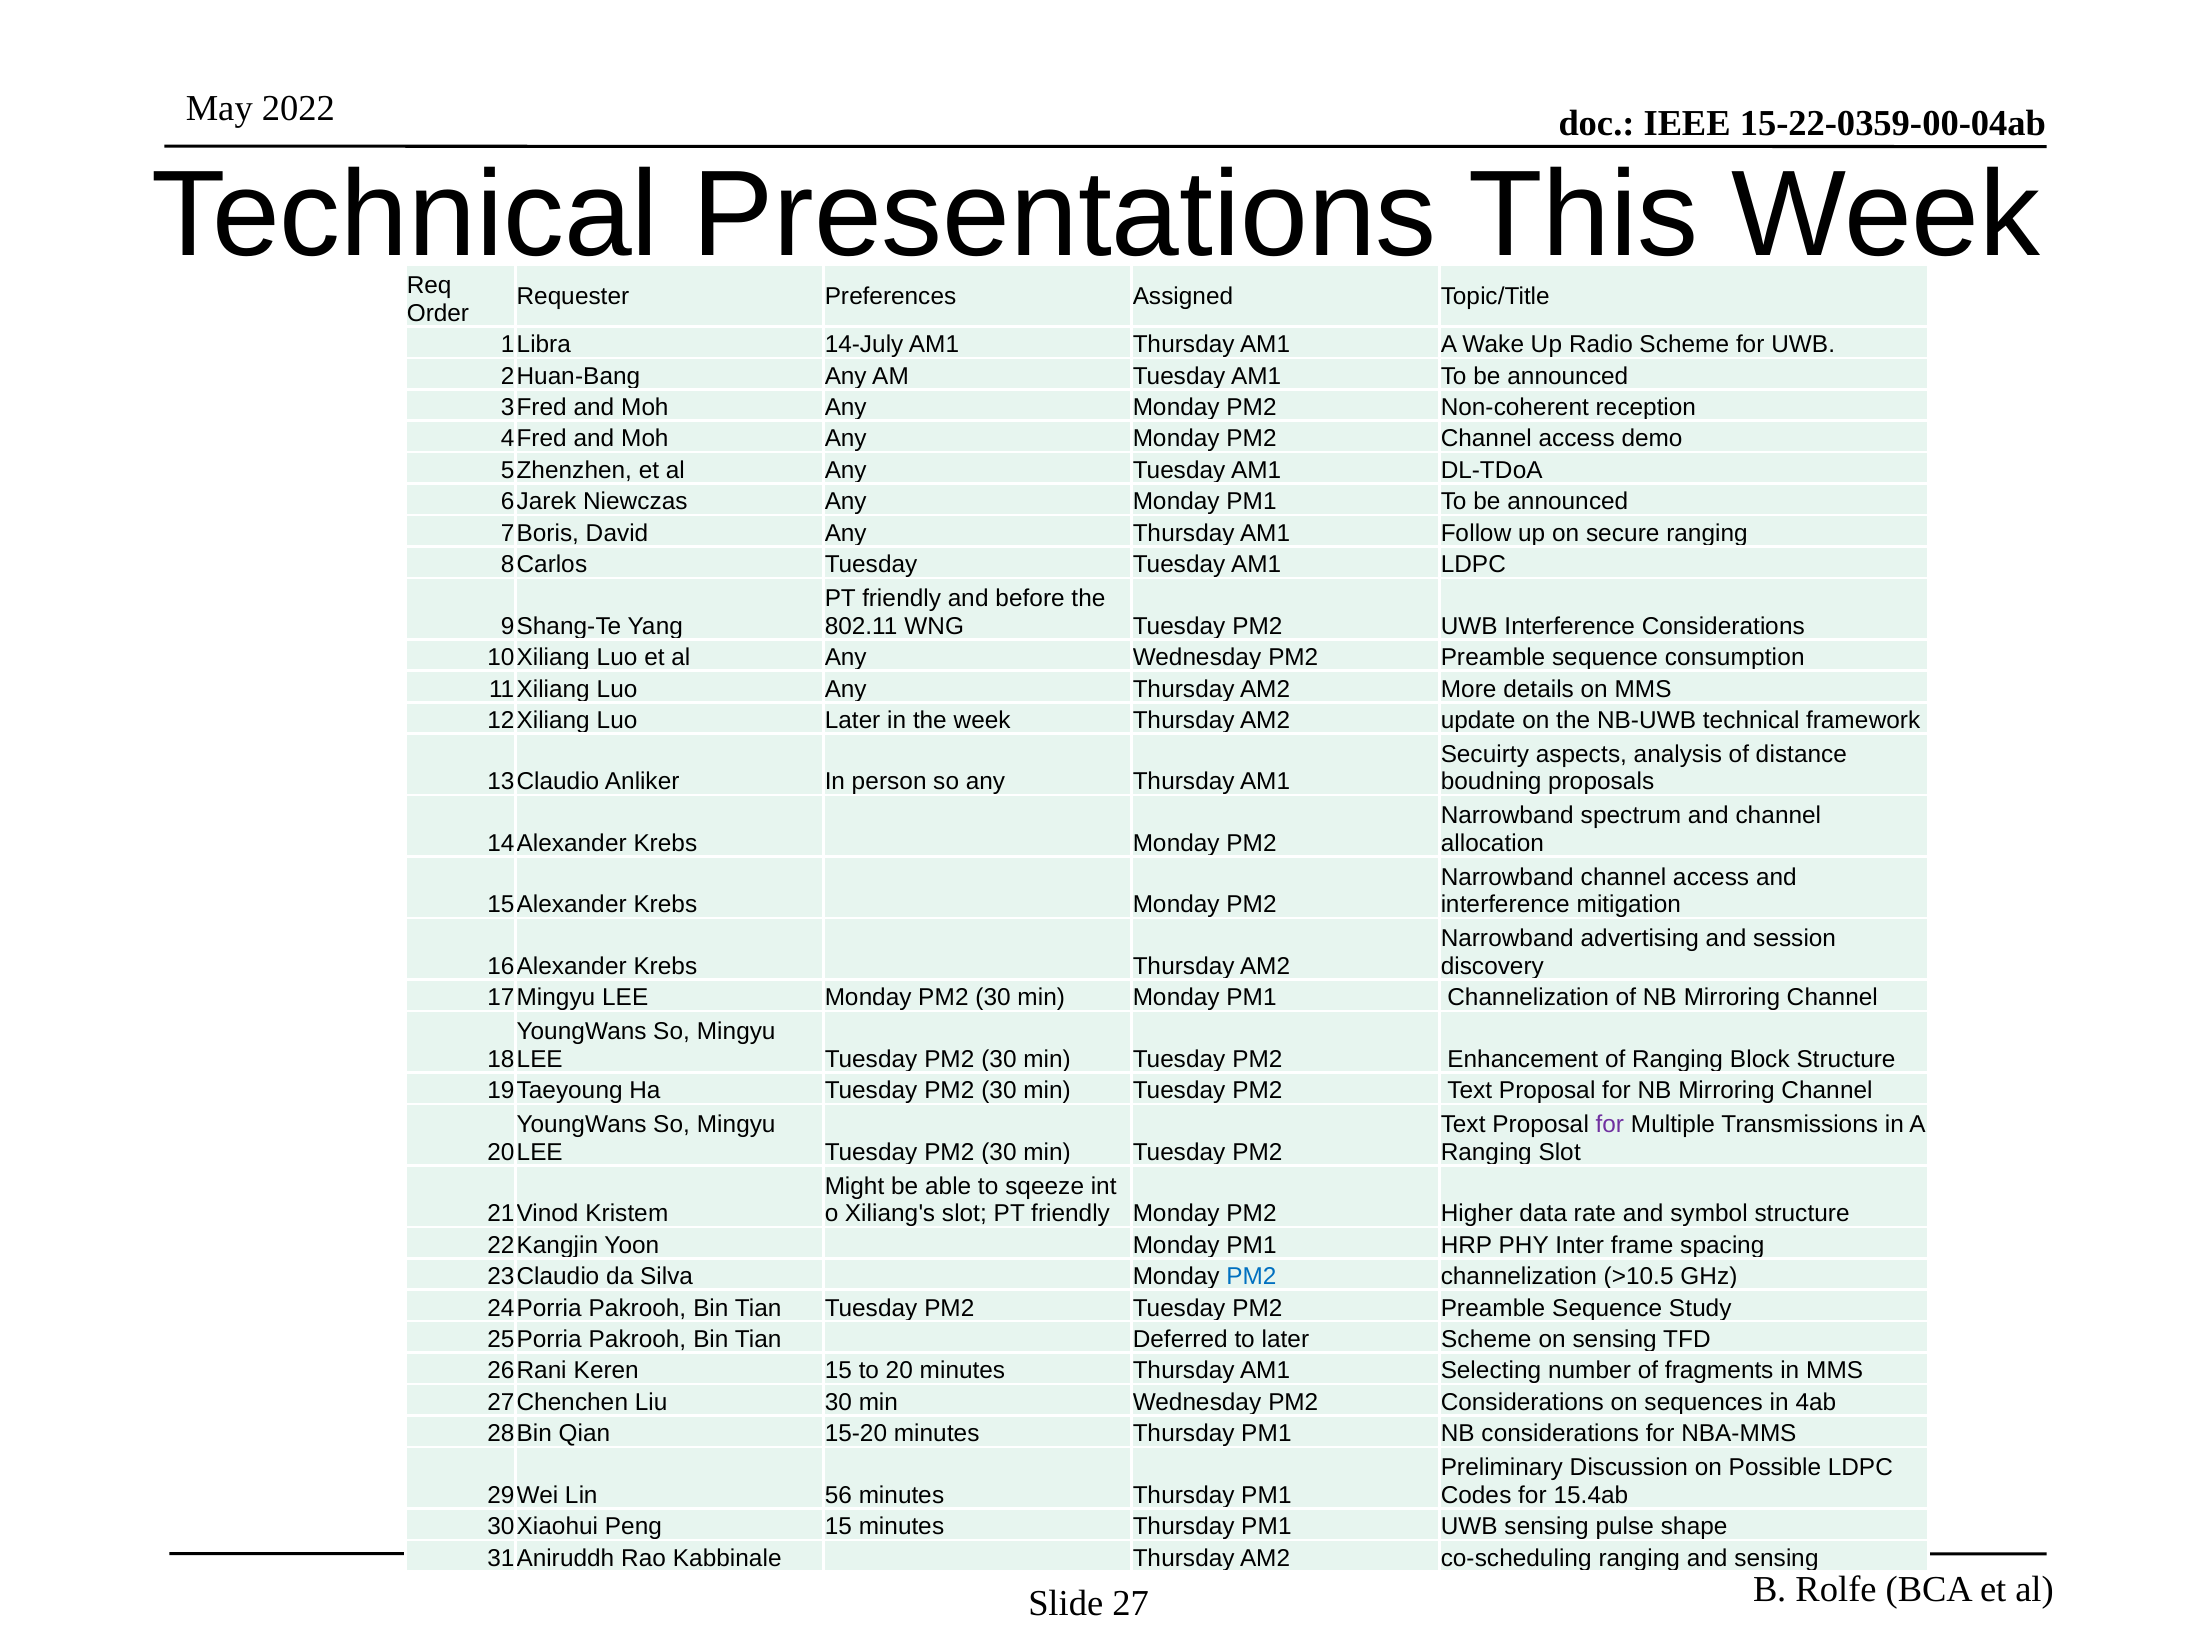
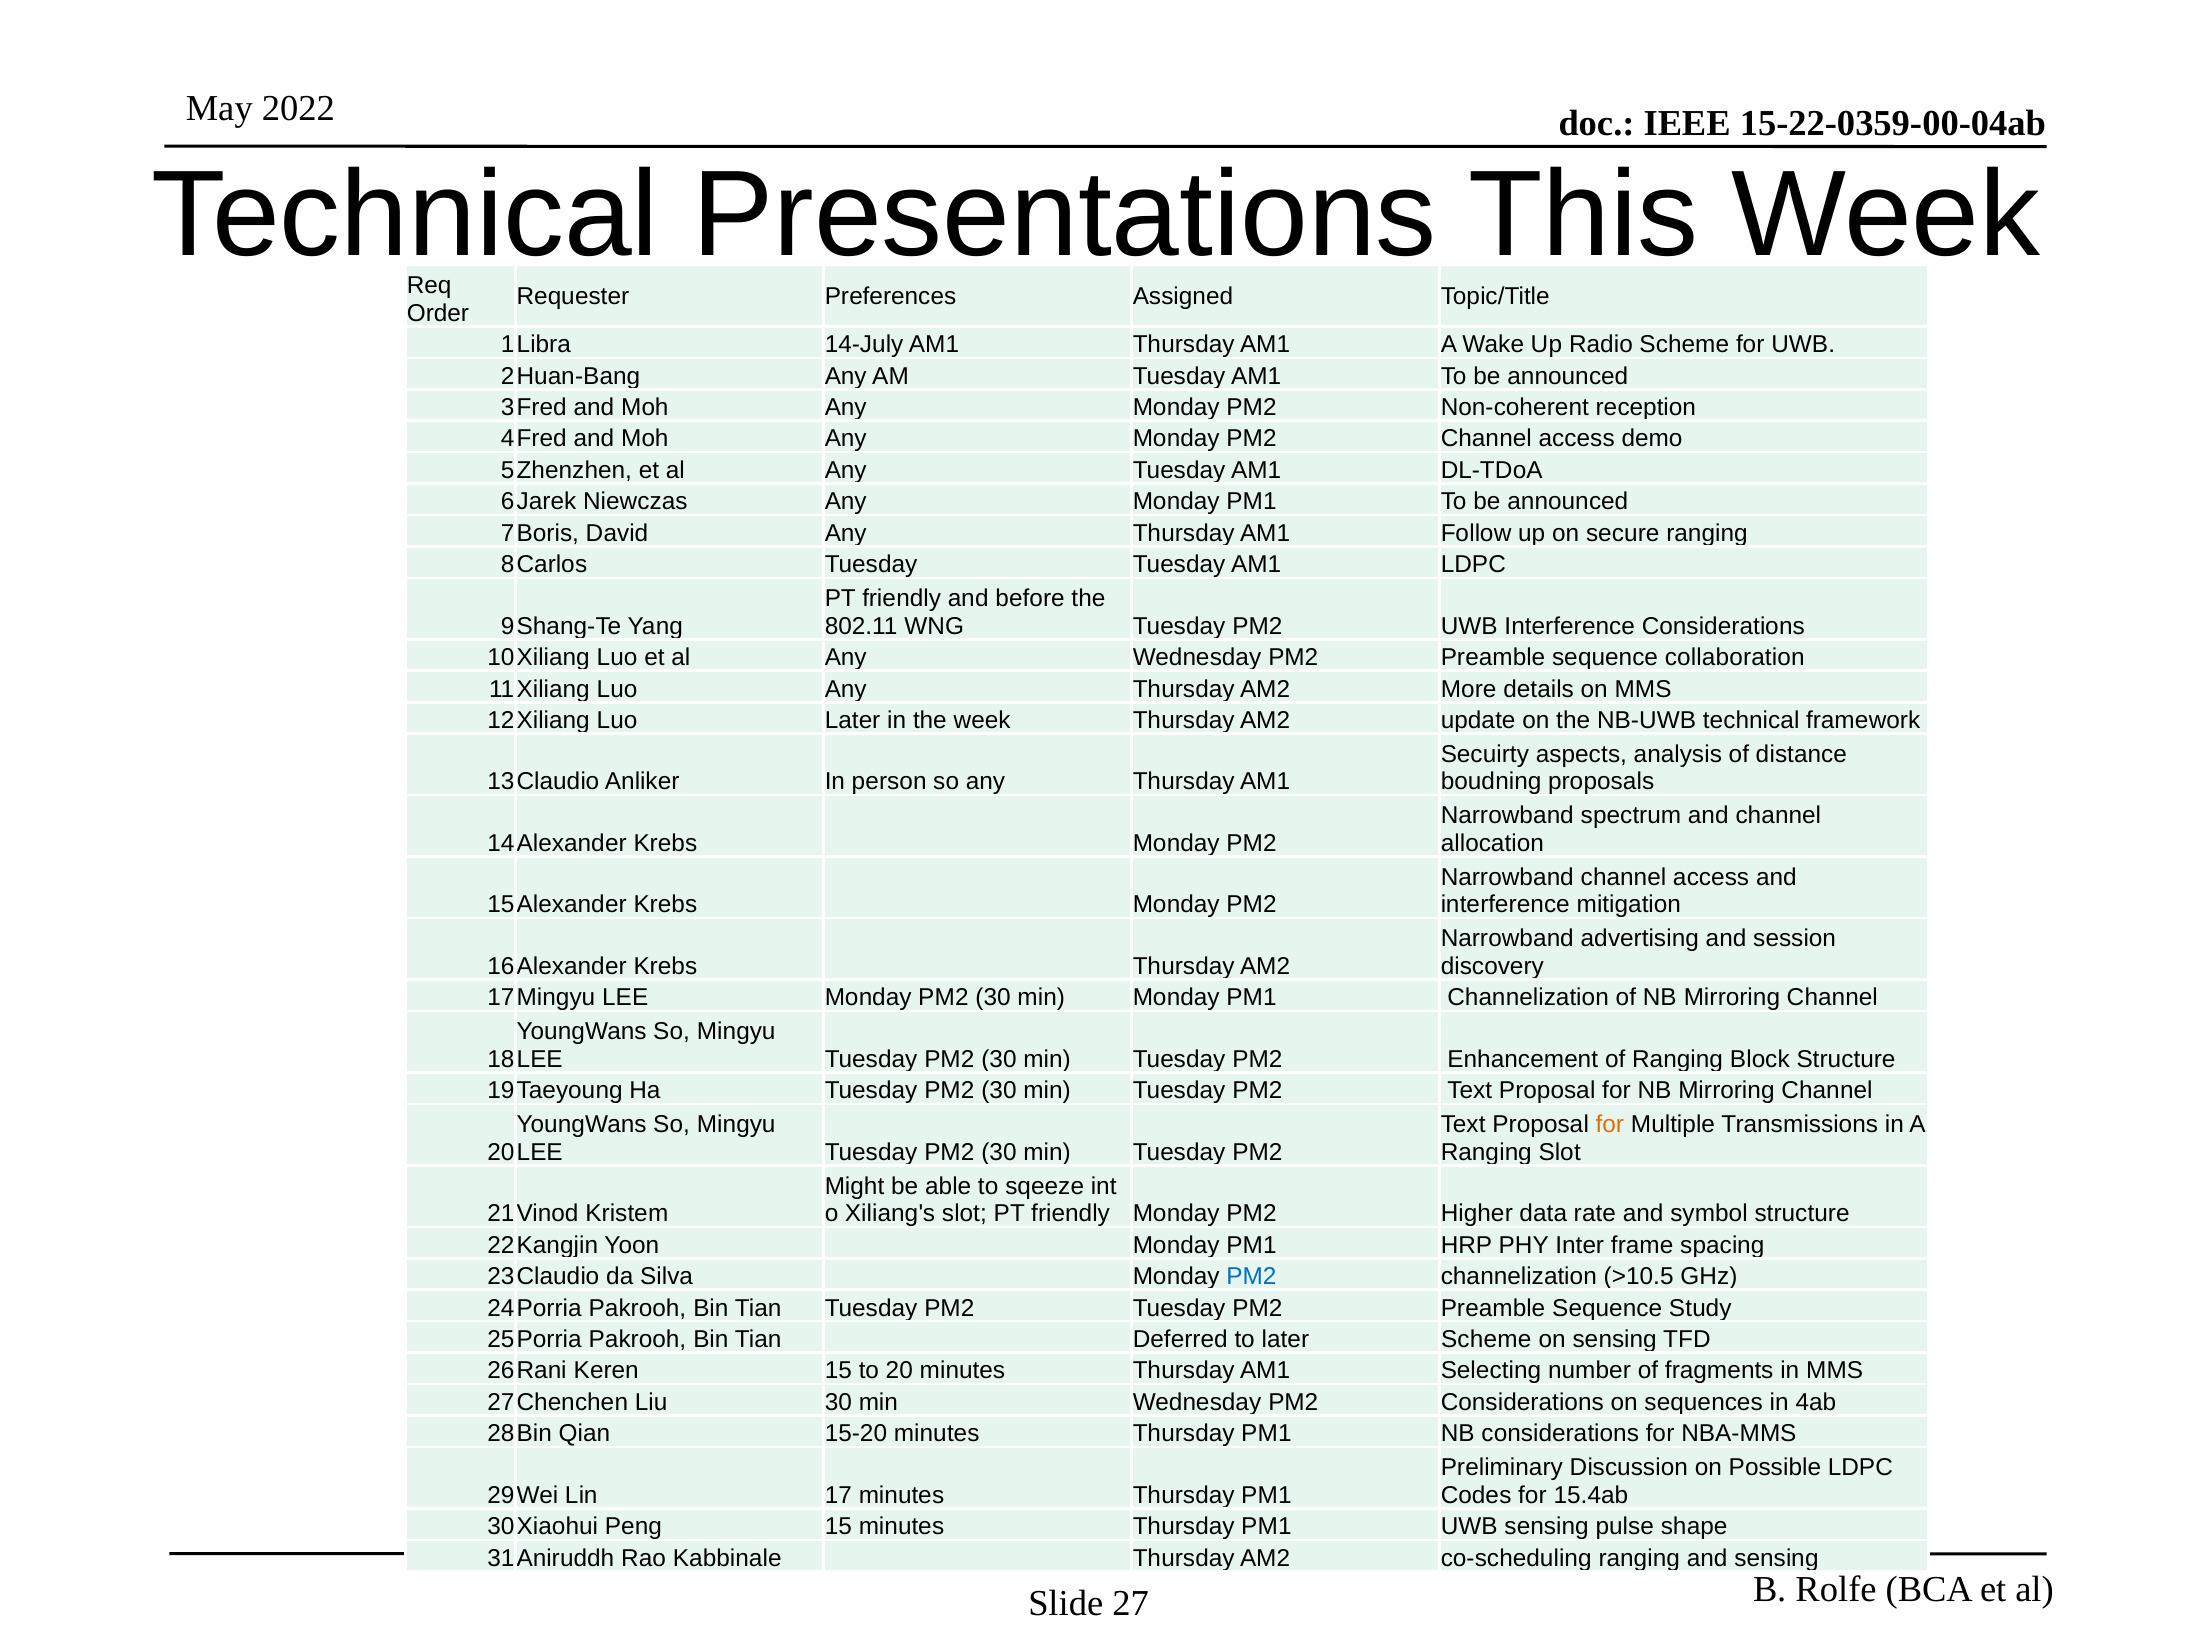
consumption: consumption -> collaboration (1735, 657)
for colour: purple -> orange (1610, 1125)
56: 56 -> 17 (838, 1495)
